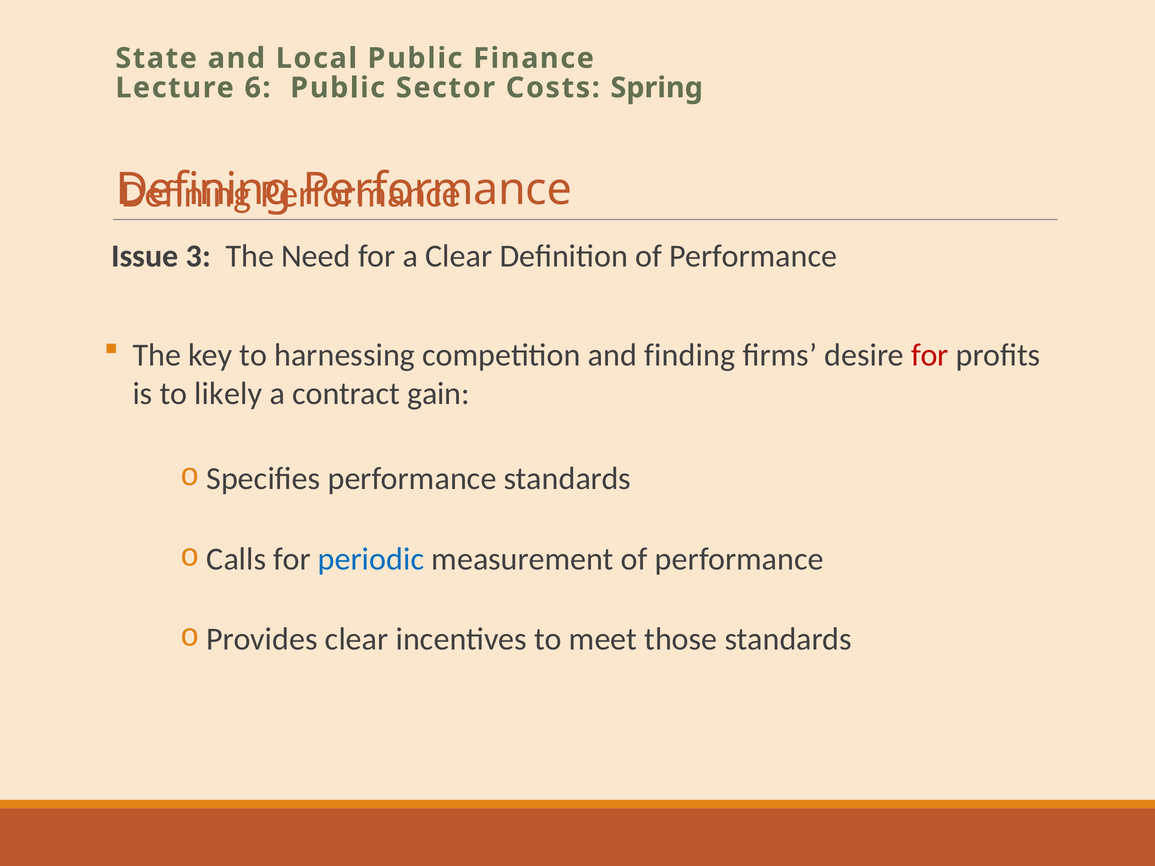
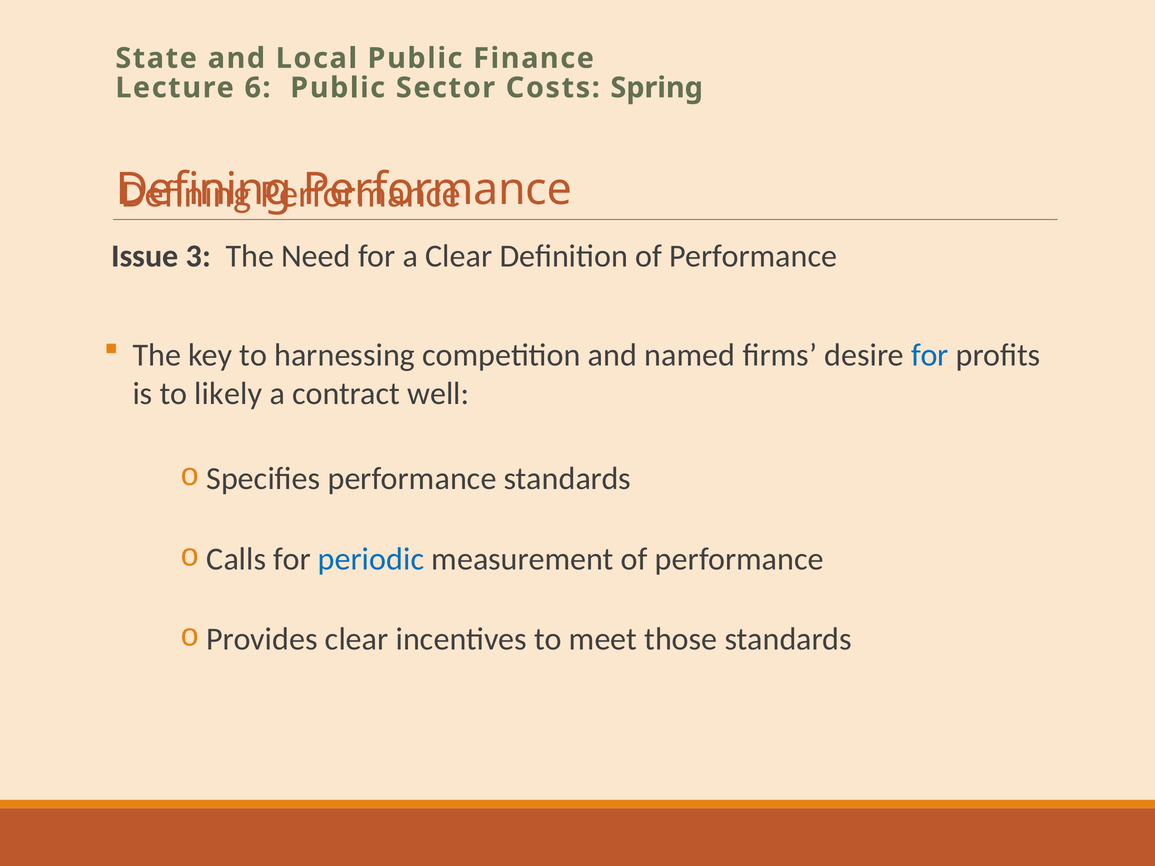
finding: finding -> named (690, 355)
for colour: red -> blue (930, 355)
gain: gain -> well (438, 394)
